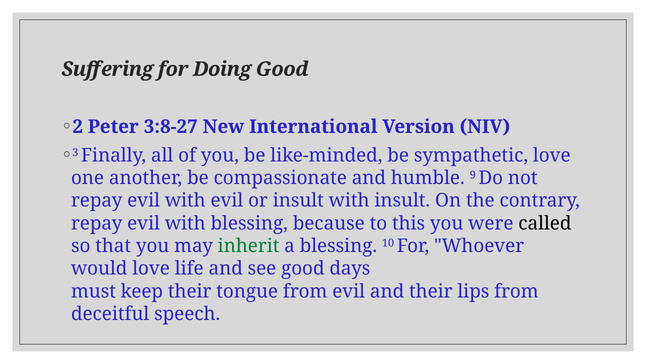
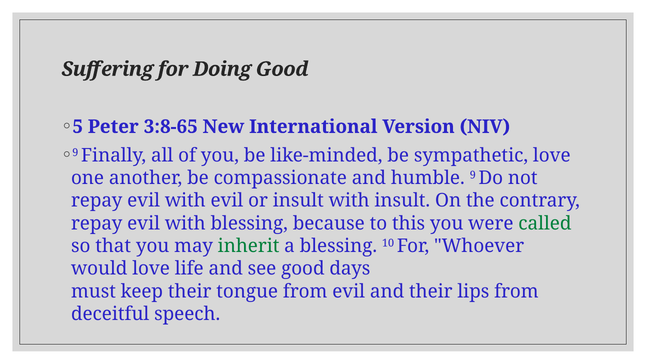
2: 2 -> 5 (78, 126)
3:8-27: 3:8-27 -> 3:8-65 (171, 126)
3: 3 -> 9 (75, 152)
called colour: black -> green (545, 223)
